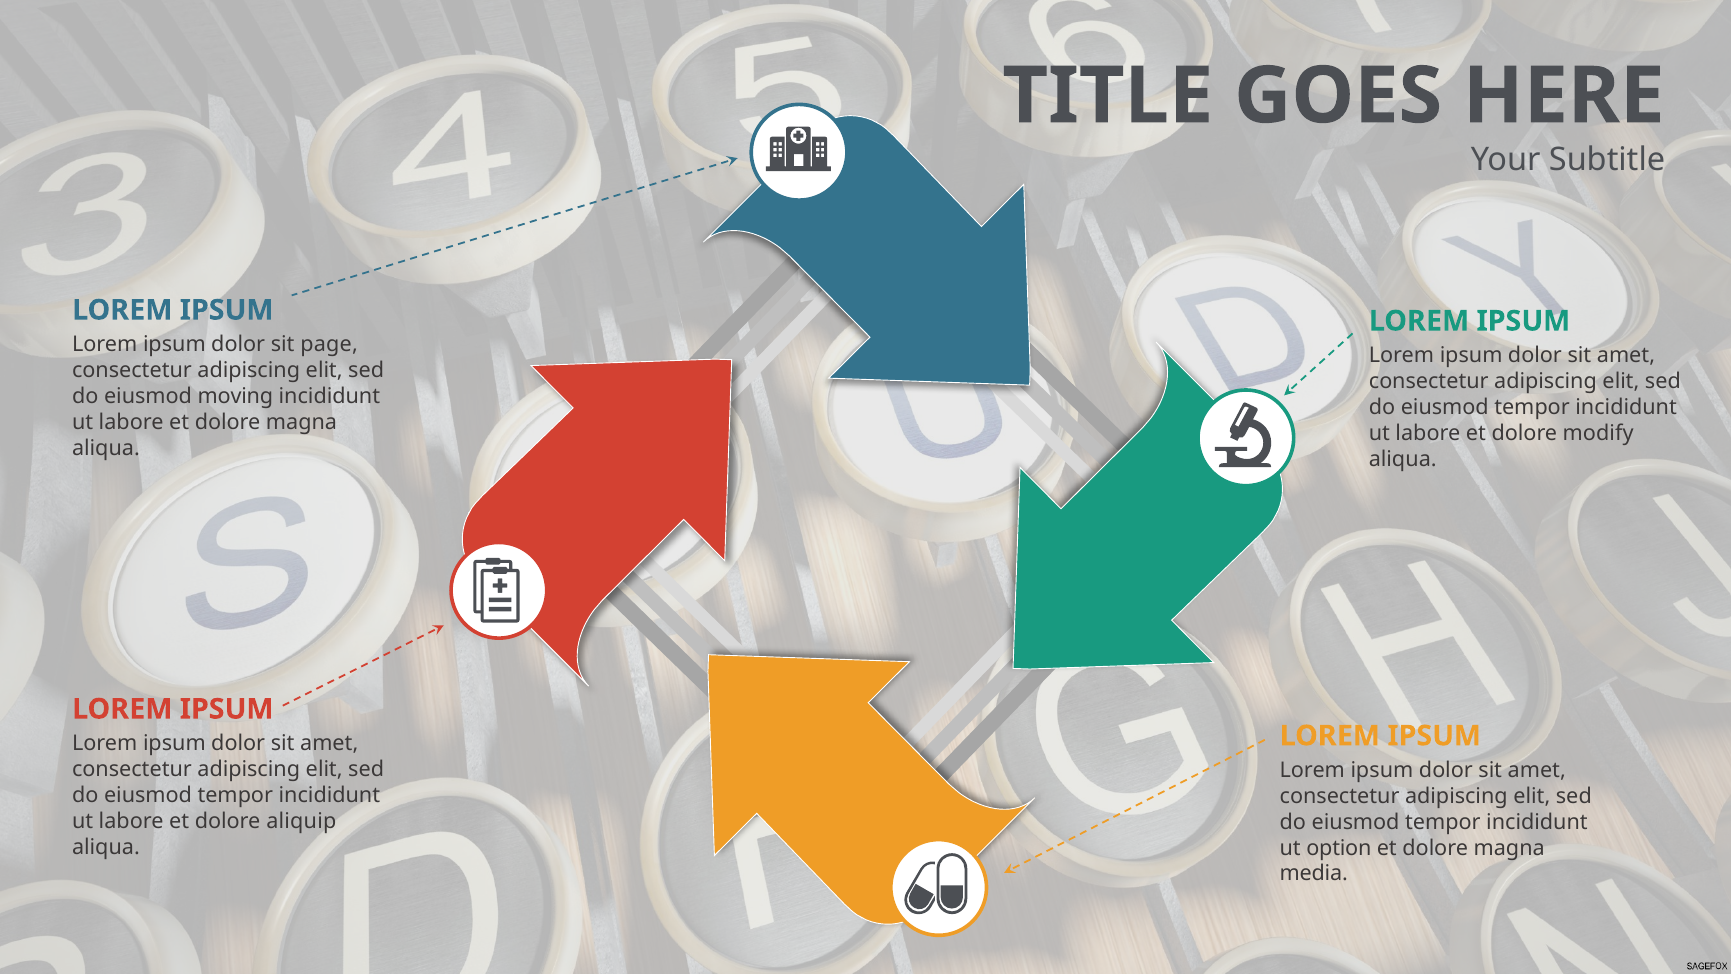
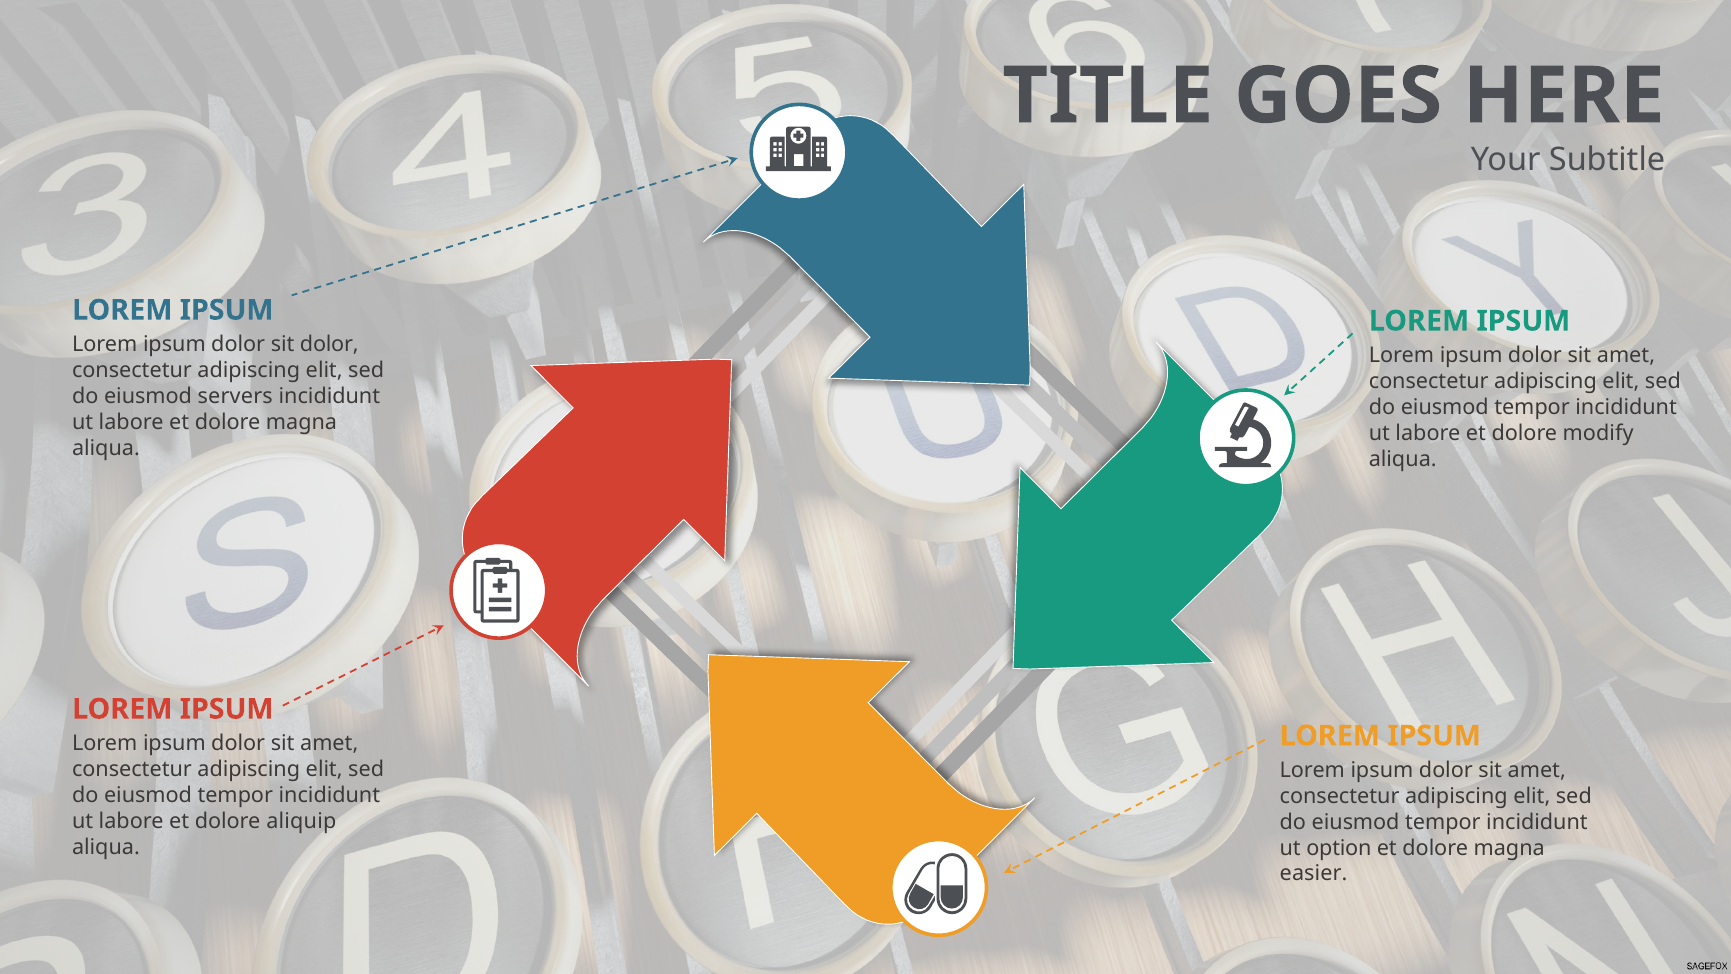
sit page: page -> dolor (329, 344)
moving: moving -> servers (235, 396)
media: media -> easier (1314, 874)
